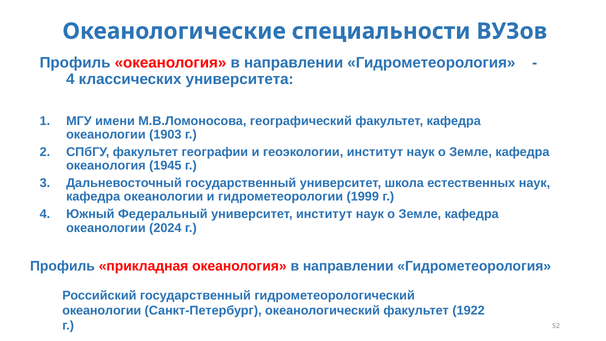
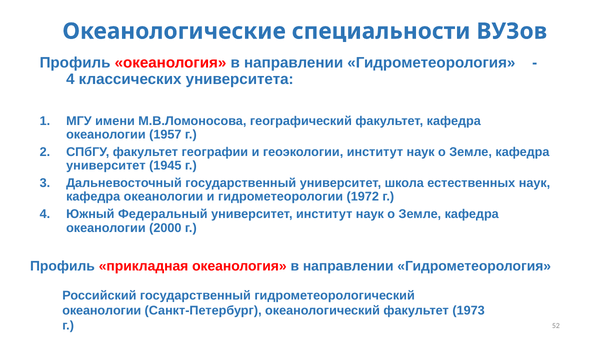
1903: 1903 -> 1957 (165, 134)
океанология: океанология -> университет (106, 166)
1999: 1999 -> 1972 (363, 197)
2024: 2024 -> 2000 (165, 228)
1922: 1922 -> 1973 (469, 311)
